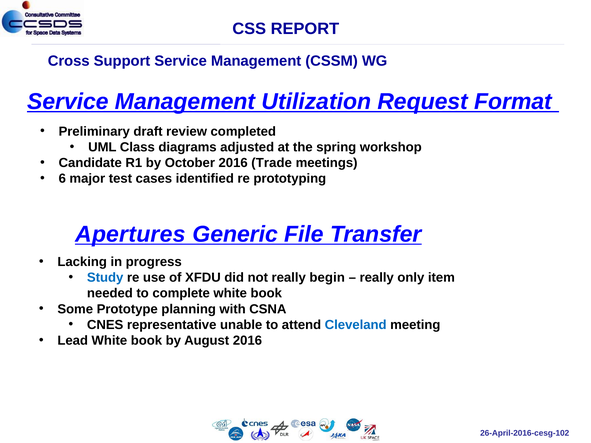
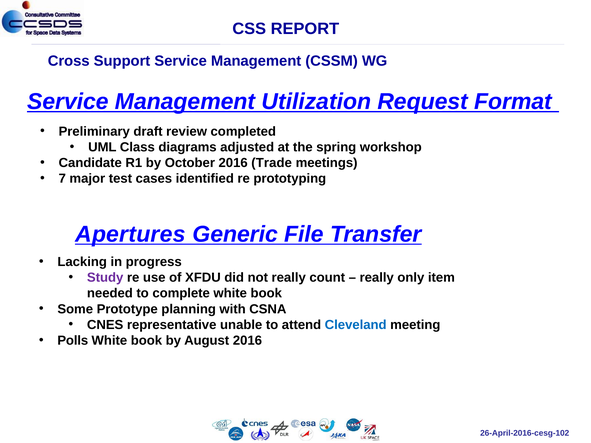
6: 6 -> 7 (62, 179)
Study colour: blue -> purple (105, 278)
begin: begin -> count (327, 278)
Lead: Lead -> Polls (73, 341)
